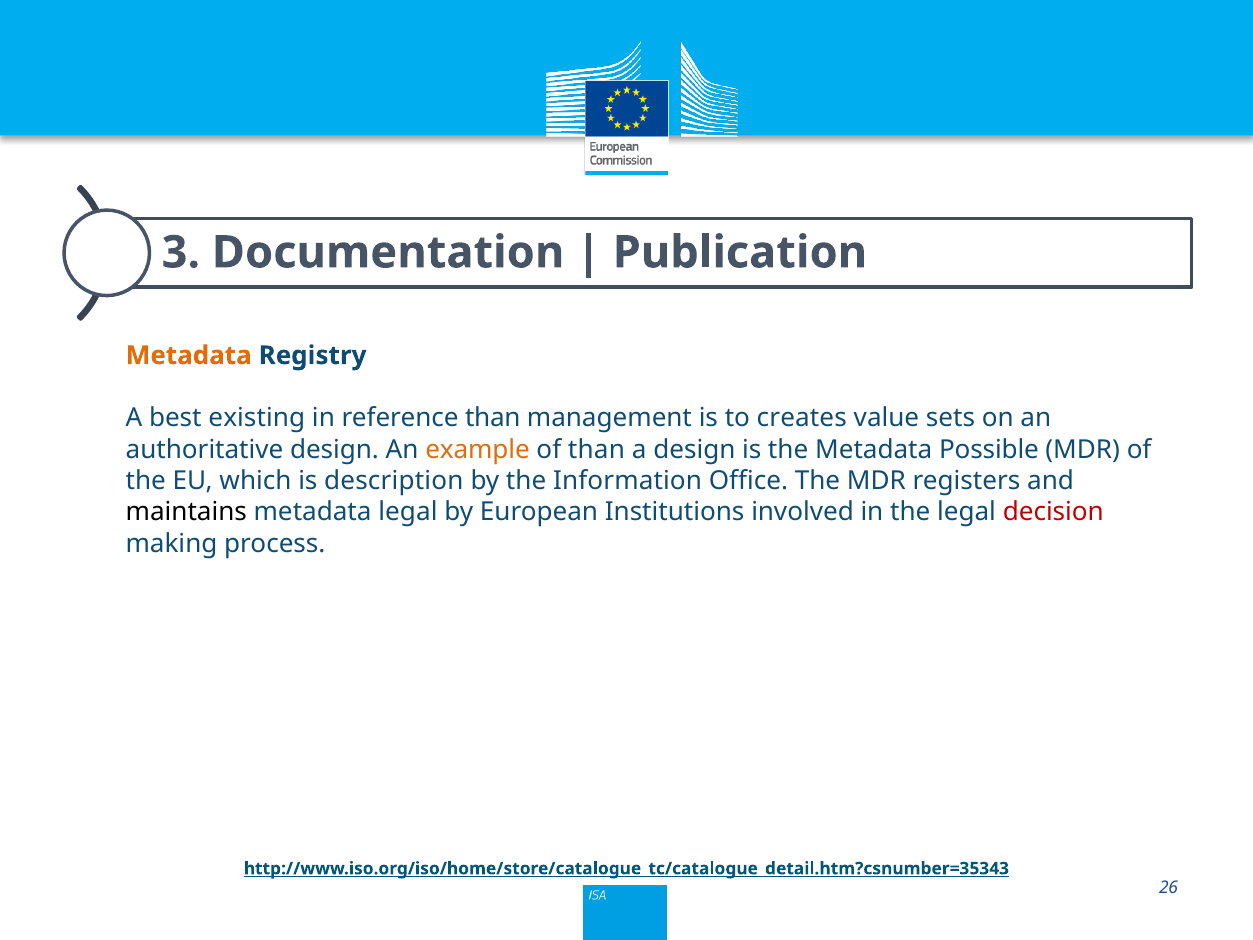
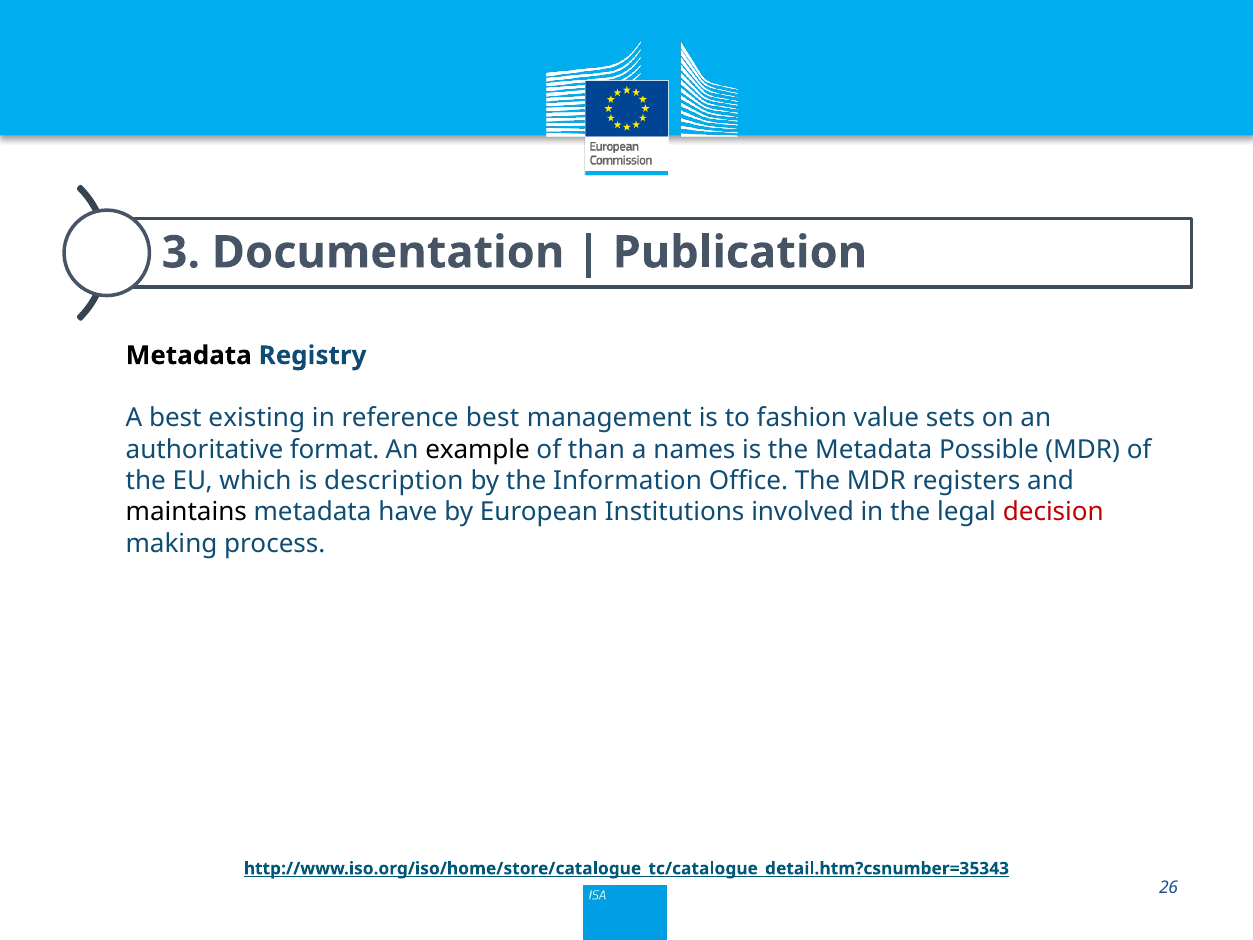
Metadata colour: orange -> black (189, 355)
reference than: than -> best (493, 418)
creates: creates -> fashion (802, 418)
authoritative design: design -> format (335, 449)
example colour: orange -> black (478, 449)
a design: design -> names (694, 449)
metadata legal: legal -> have (408, 512)
